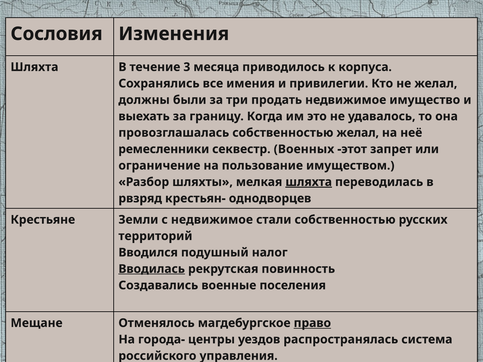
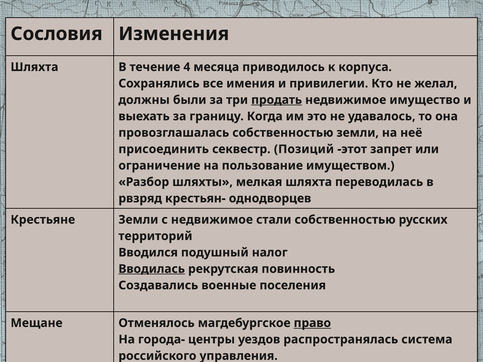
3: 3 -> 4 (187, 67)
продать underline: none -> present (277, 100)
собственностью желал: желал -> земли (358, 133)
ремесленники: ремесленники -> присоединить (164, 149)
Военных: Военных -> Позиций (304, 149)
шляхта underline: present -> none (309, 182)
